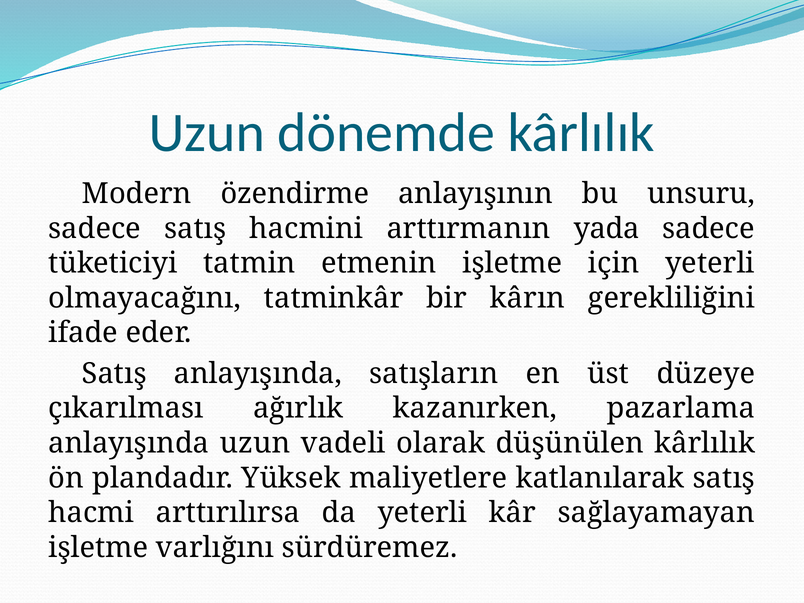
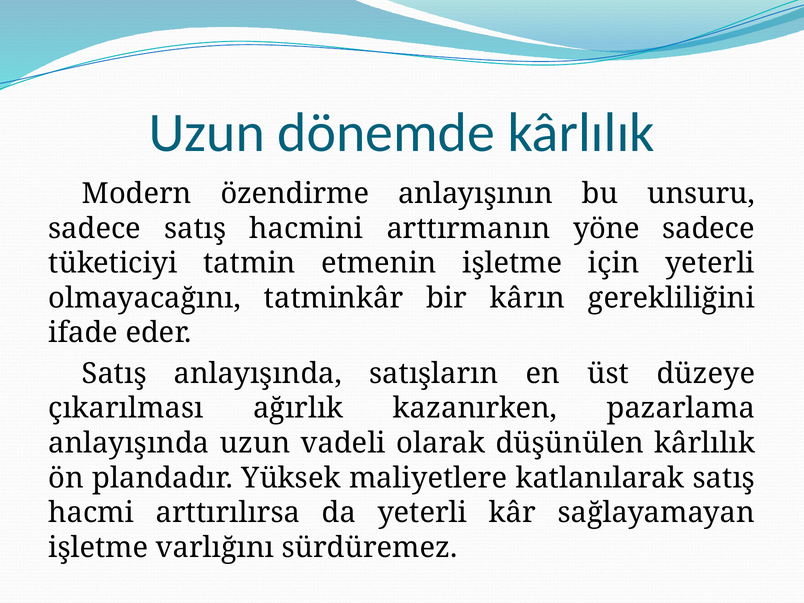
yada: yada -> yöne (607, 228)
